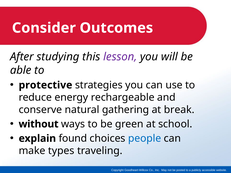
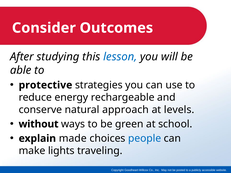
lesson colour: purple -> blue (120, 57)
gathering: gathering -> approach (125, 110)
break: break -> levels (179, 110)
found: found -> made (73, 139)
types: types -> lights (61, 151)
